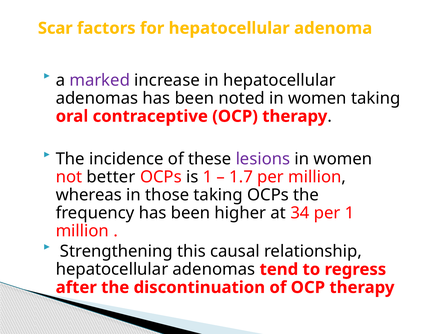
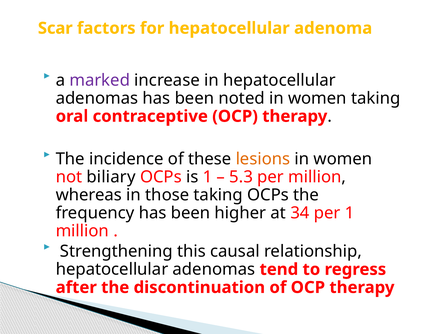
lesions colour: purple -> orange (263, 159)
better: better -> biliary (111, 177)
1.7: 1.7 -> 5.3 (241, 177)
